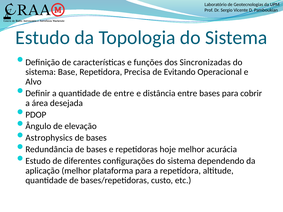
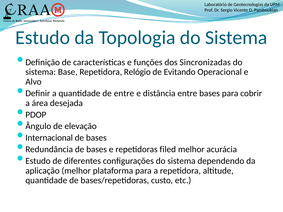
Precisa: Precisa -> Relógio (137, 72)
Astrophysics: Astrophysics -> Internacional (49, 138)
hoje: hoje -> filed (168, 150)
